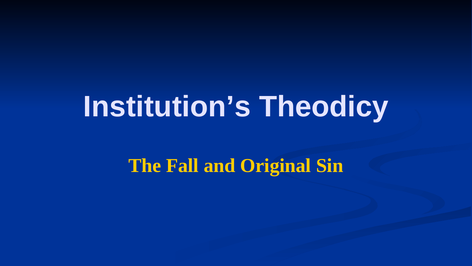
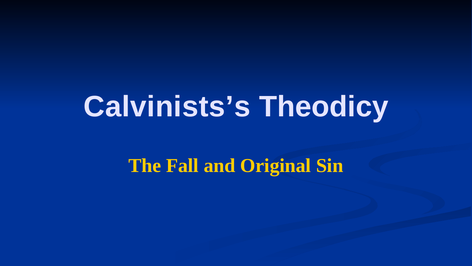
Institution’s: Institution’s -> Calvinists’s (167, 106)
